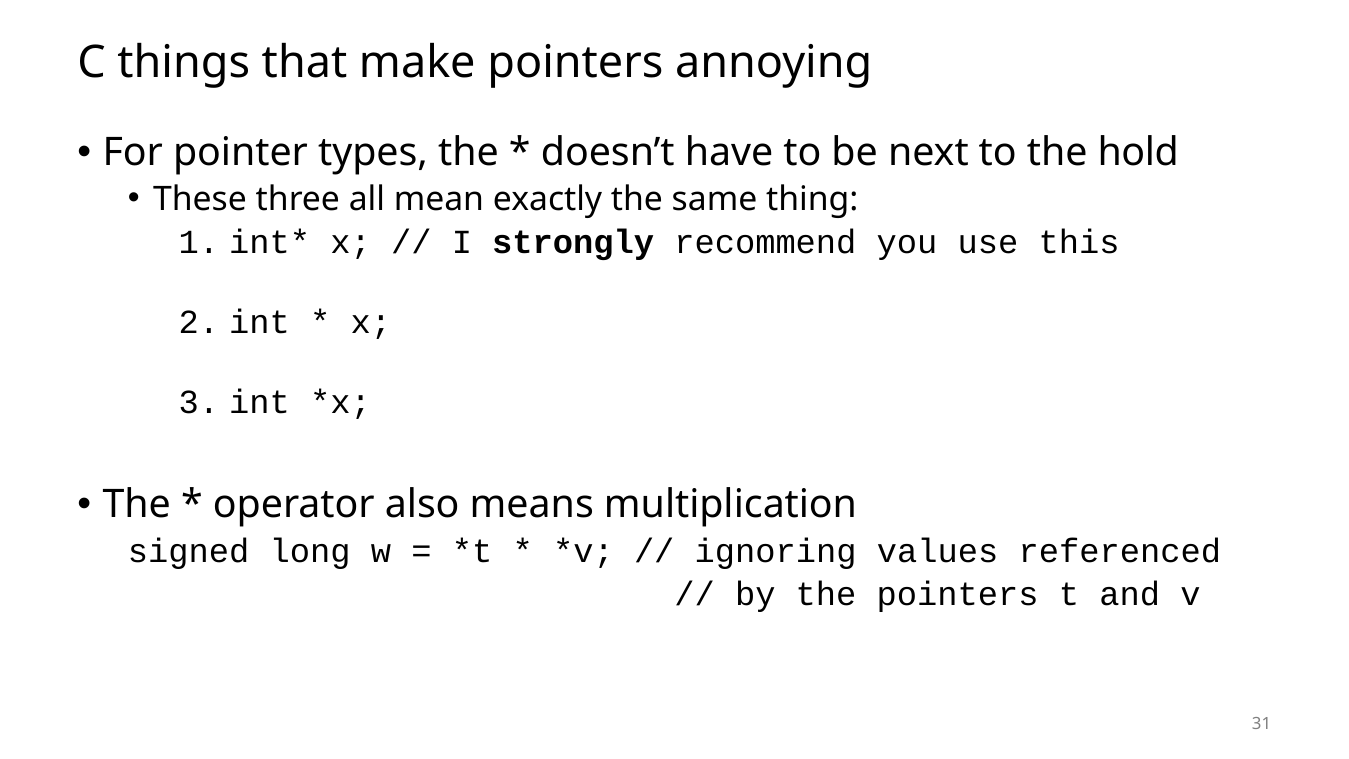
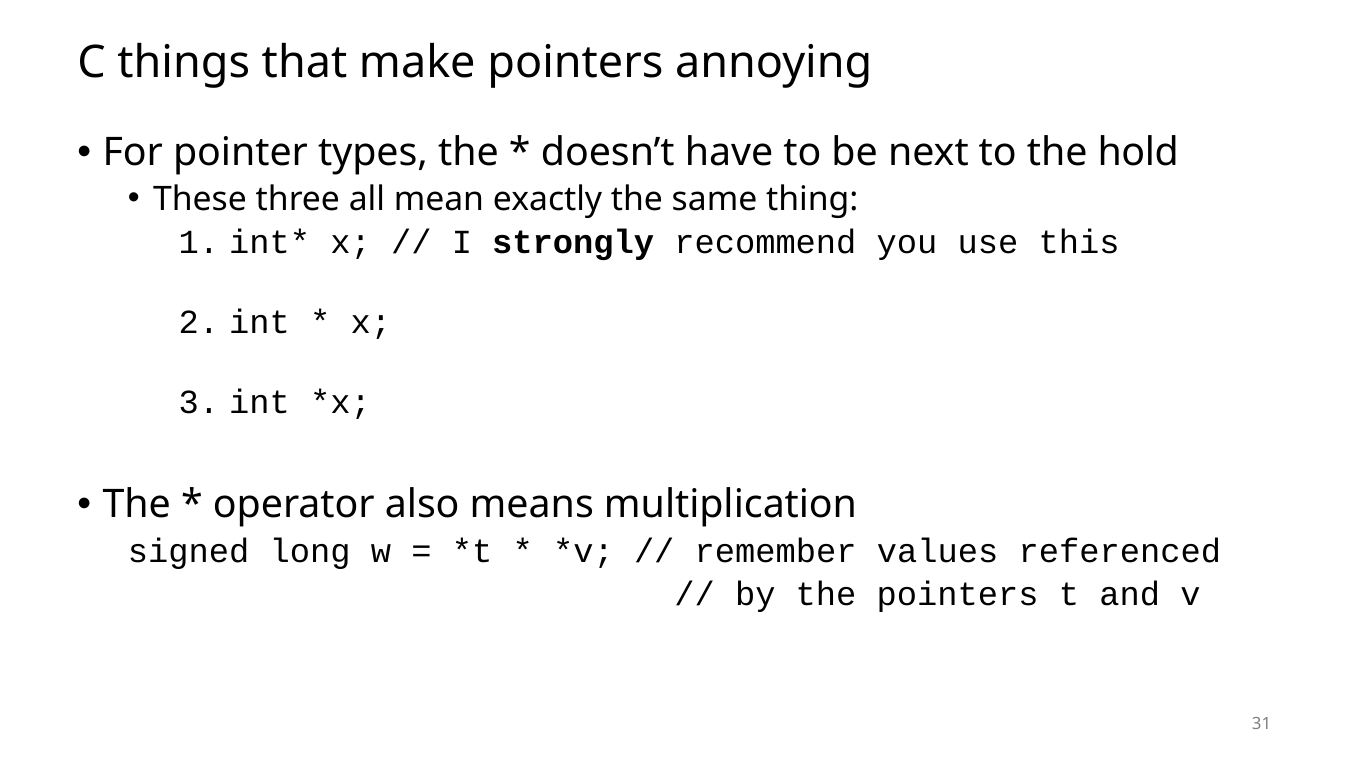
ignoring: ignoring -> remember (776, 551)
